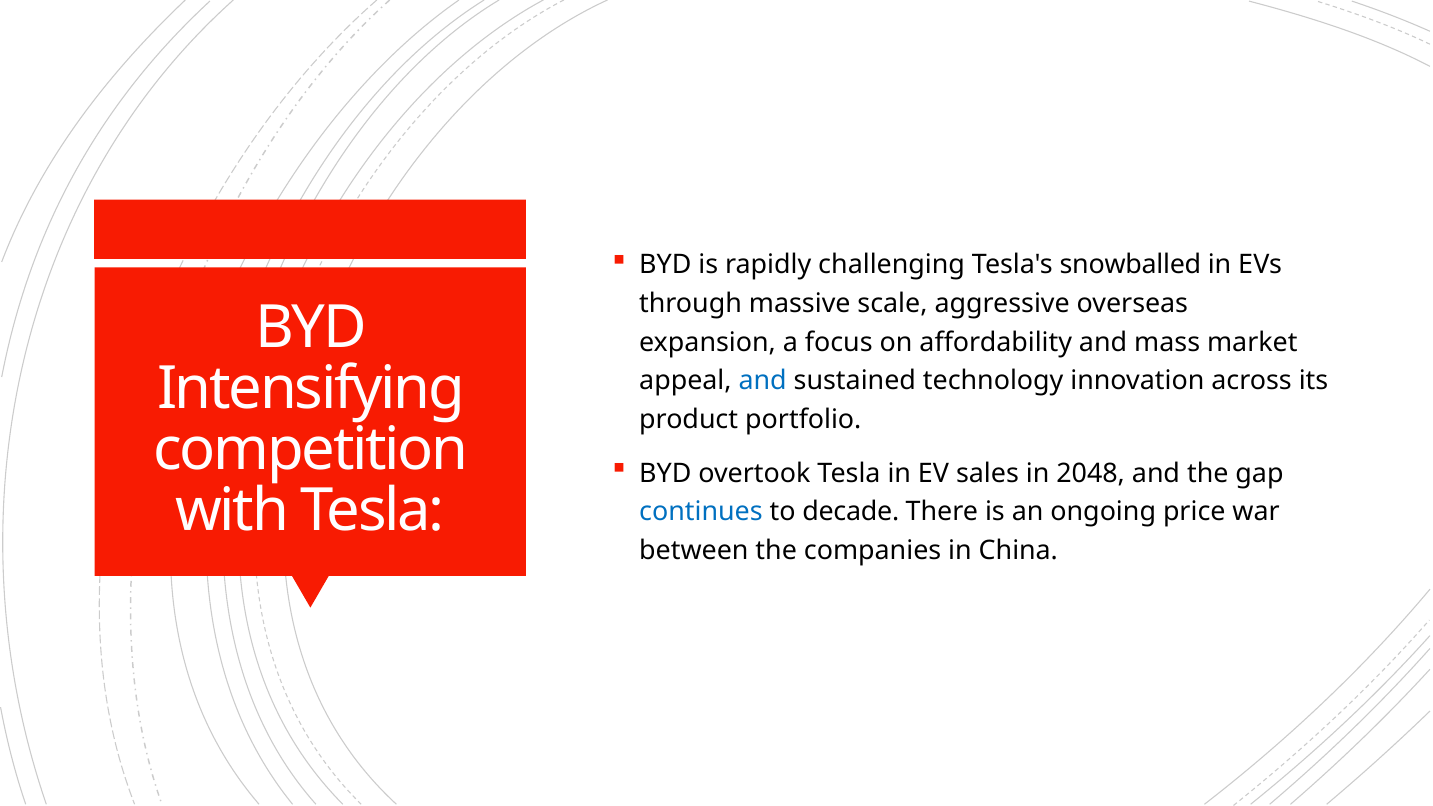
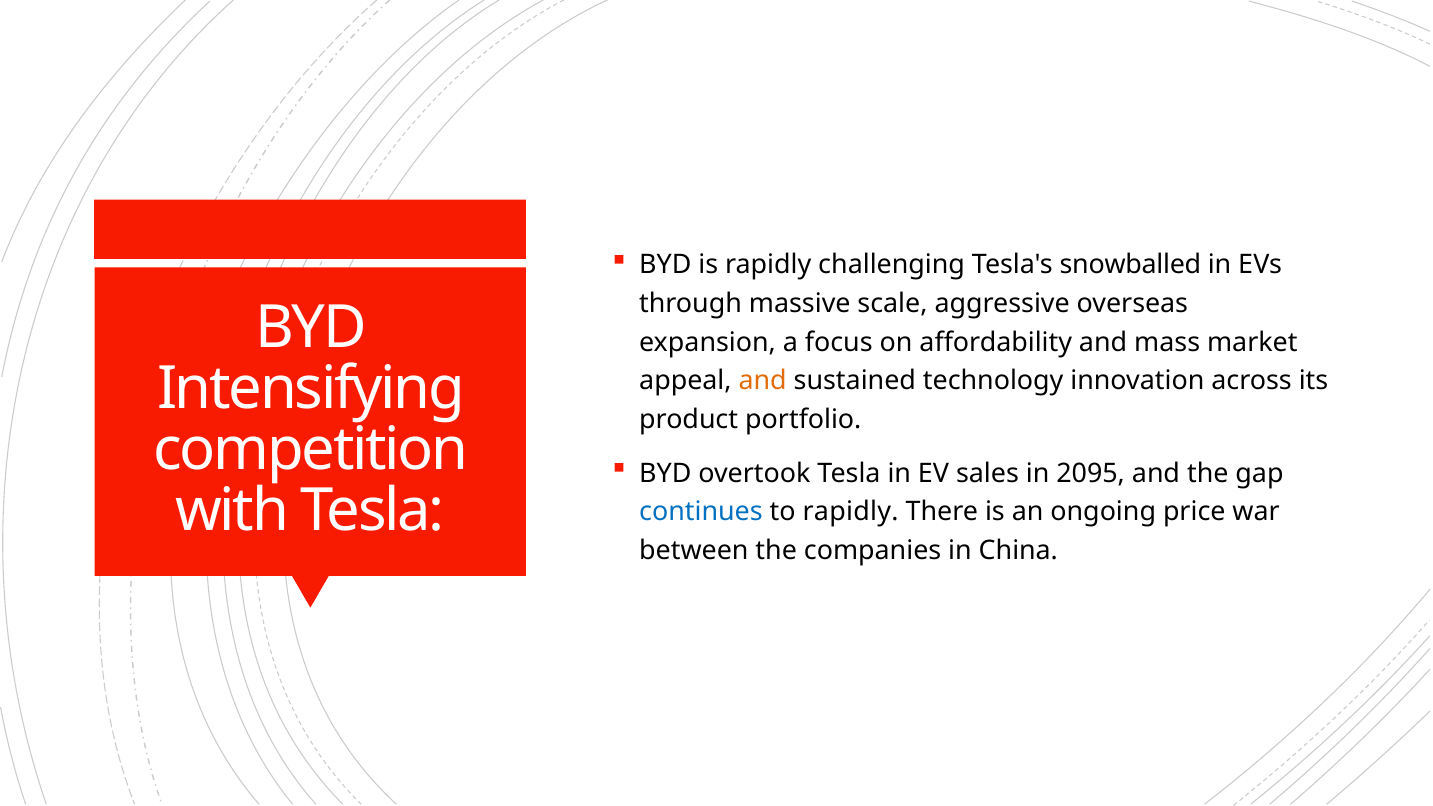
and colour: blue -> orange (763, 381)
2048: 2048 -> 2095 (1091, 473)
to decade: decade -> rapidly (851, 512)
